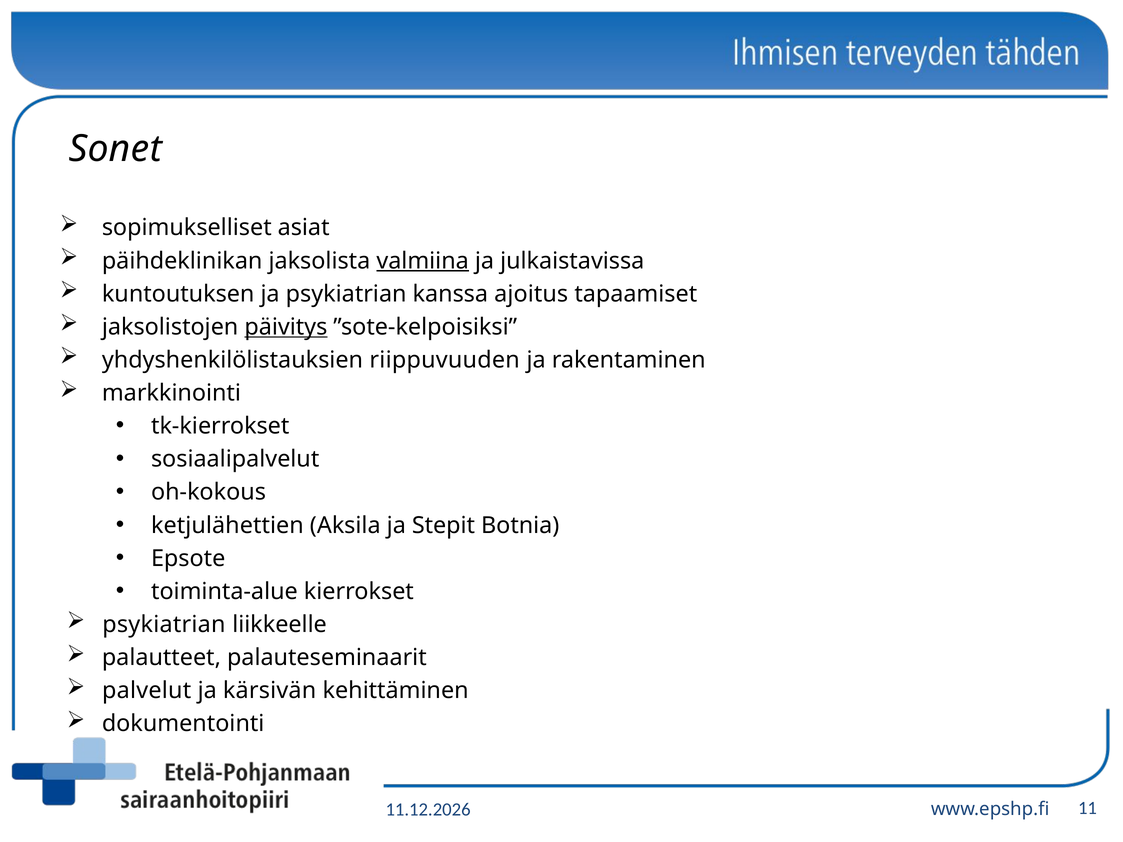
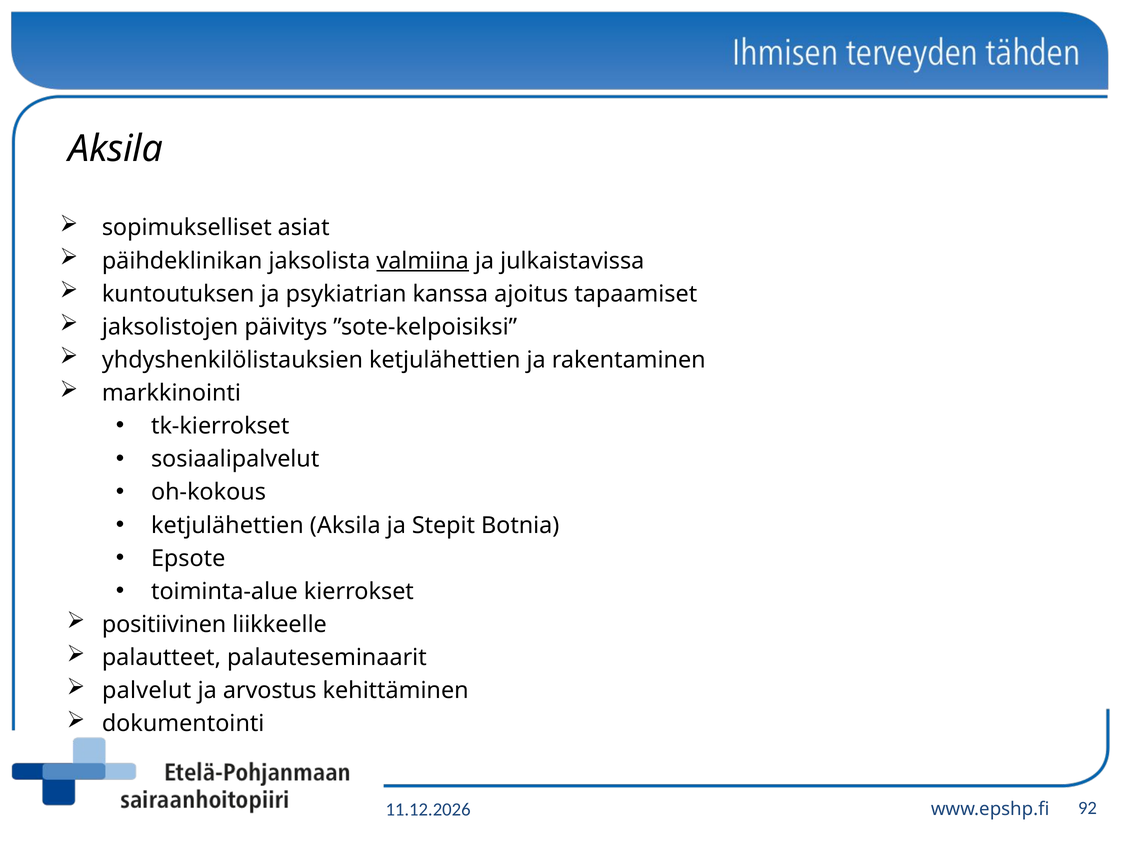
Sonet: Sonet -> Aksila (116, 149)
päivitys underline: present -> none (286, 327)
yhdyshenkilölistauksien riippuvuuden: riippuvuuden -> ketjulähettien (445, 360)
psykiatrian: psykiatrian -> positiivinen (164, 625)
kärsivän: kärsivän -> arvostus (270, 691)
11: 11 -> 92 (1088, 809)
